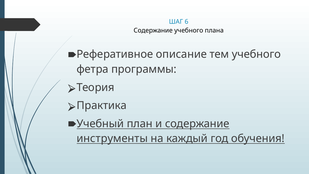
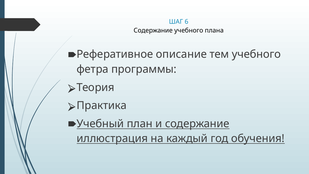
инструменты: инструменты -> иллюстрация (112, 138)
